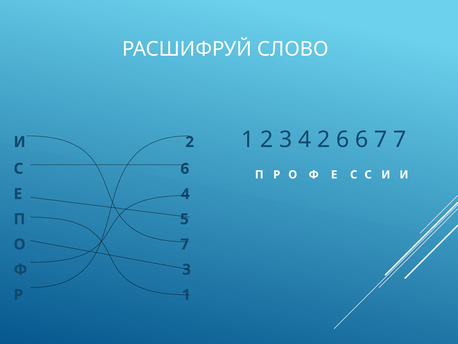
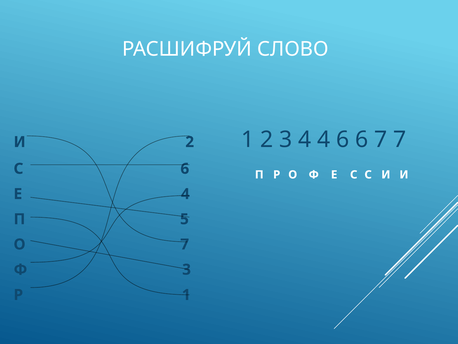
4 2: 2 -> 4 (324, 139)
